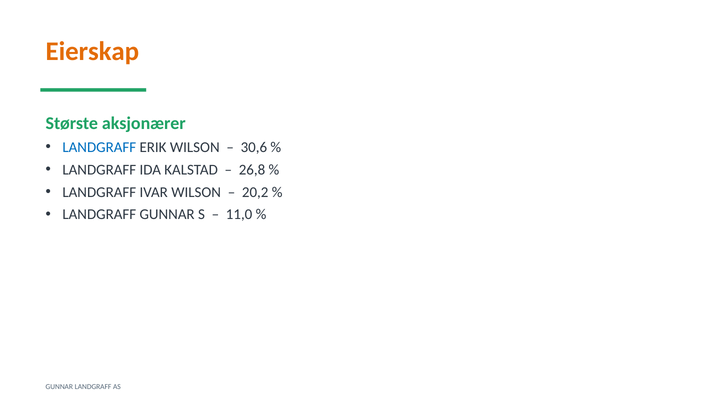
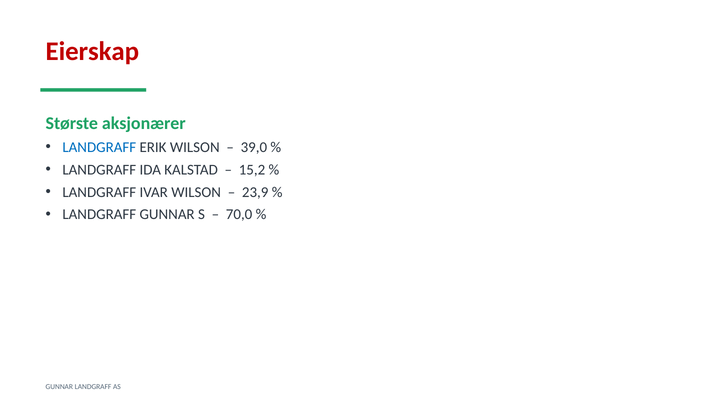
Eierskap colour: orange -> red (92, 51)
30,6: 30,6 -> 39,0 (254, 147)
26,8: 26,8 -> 15,2 (252, 170)
20,2: 20,2 -> 23,9 (255, 192)
11,0: 11,0 -> 70,0 (239, 215)
